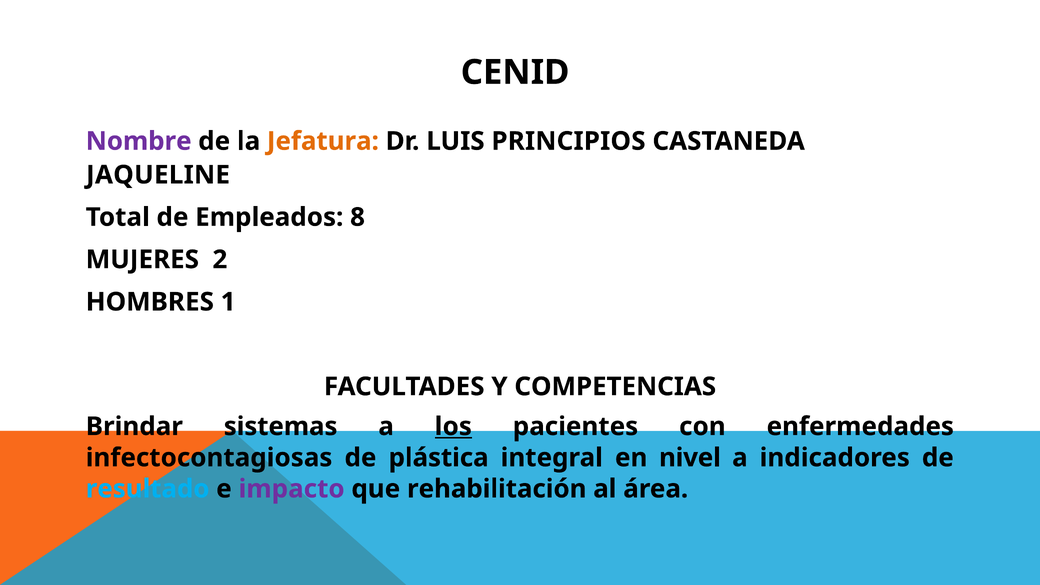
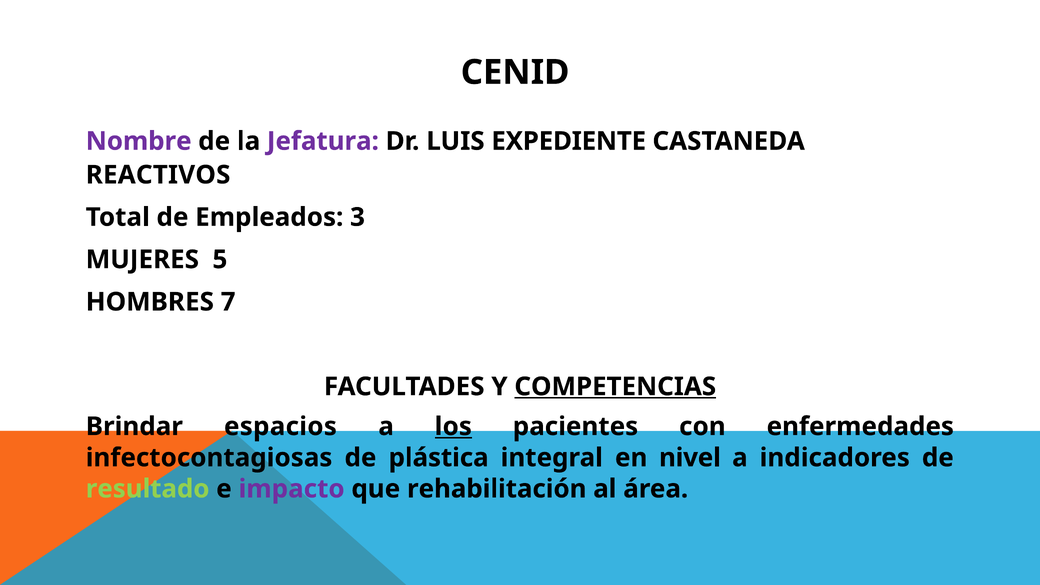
Jefatura colour: orange -> purple (323, 141)
PRINCIPIOS: PRINCIPIOS -> EXPEDIENTE (569, 141)
JAQUELINE: JAQUELINE -> REACTIVOS (158, 175)
8: 8 -> 3 (358, 217)
2: 2 -> 5 (220, 260)
1: 1 -> 7 (228, 302)
COMPETENCIAS underline: none -> present (615, 387)
sistemas: sistemas -> espacios (280, 426)
resultado colour: light blue -> light green (148, 489)
